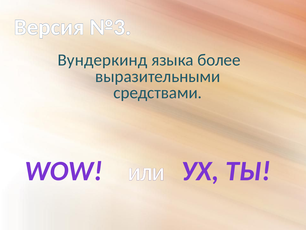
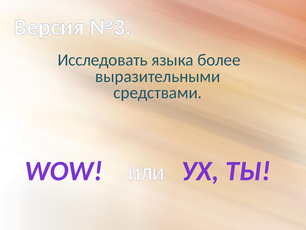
Вундеркинд: Вундеркинд -> Исследовать (103, 60)
